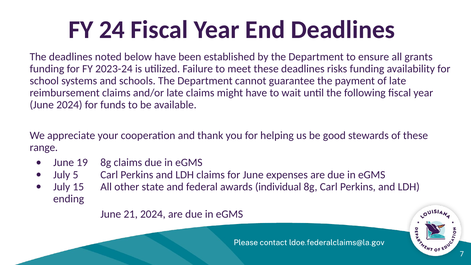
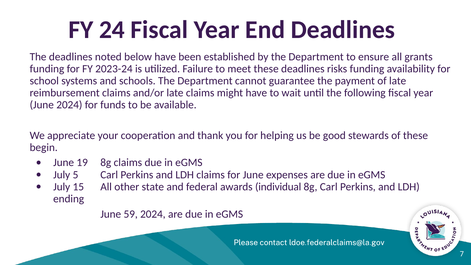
range: range -> begin (44, 147)
21: 21 -> 59 (131, 214)
